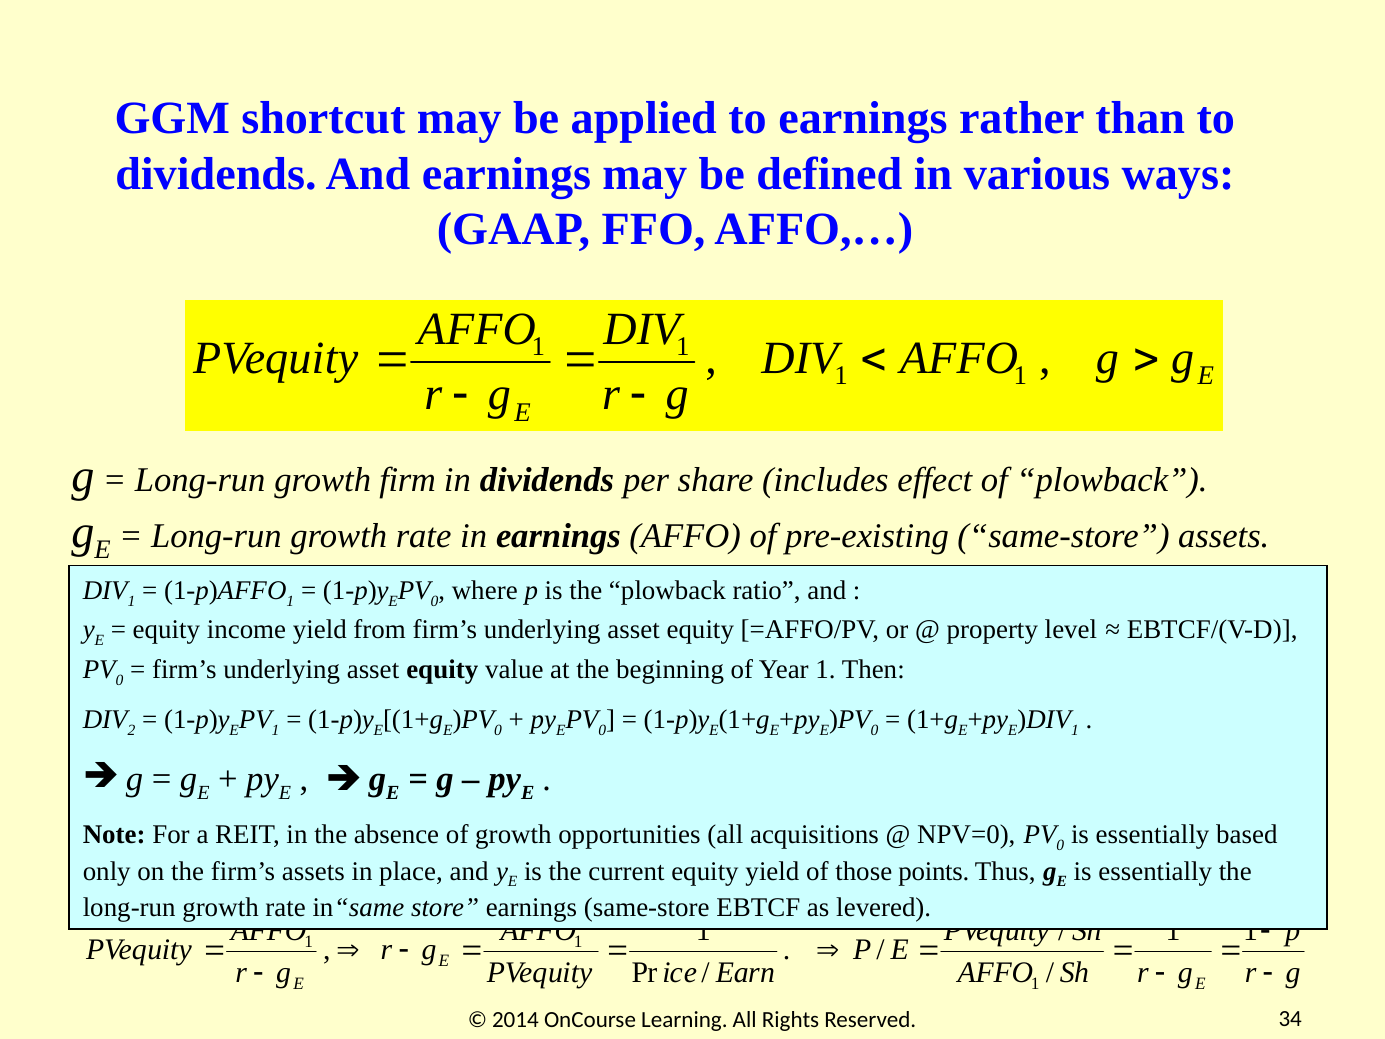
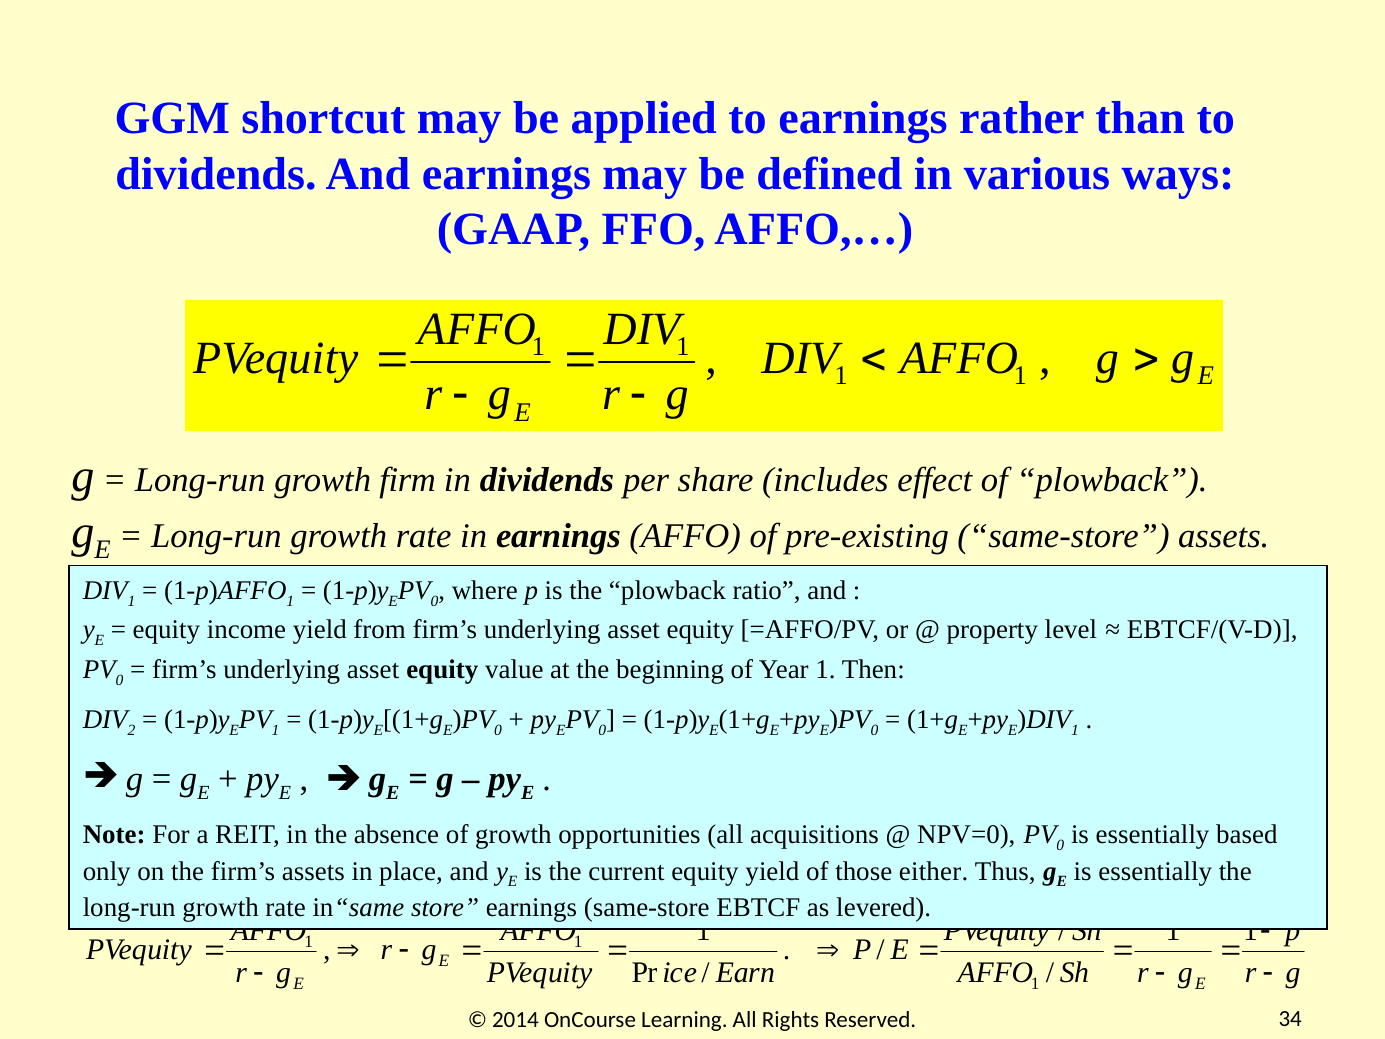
points: points -> either (934, 871)
